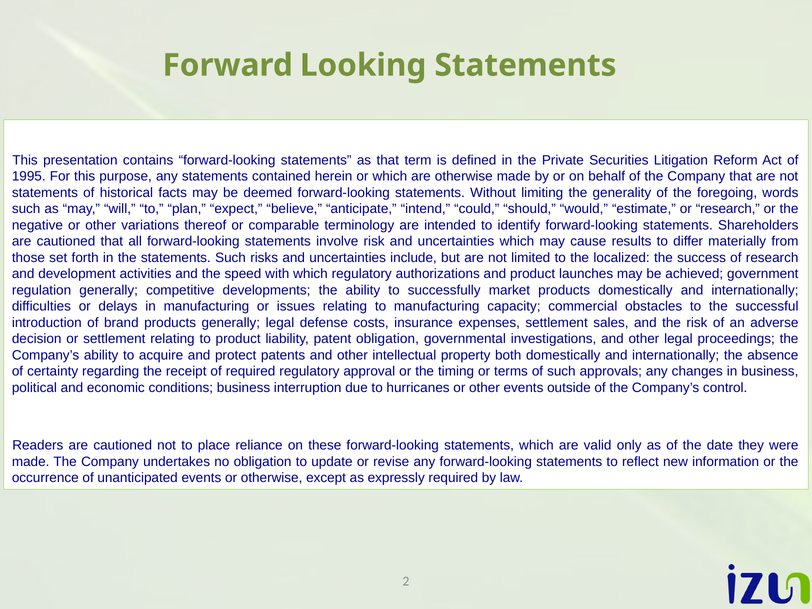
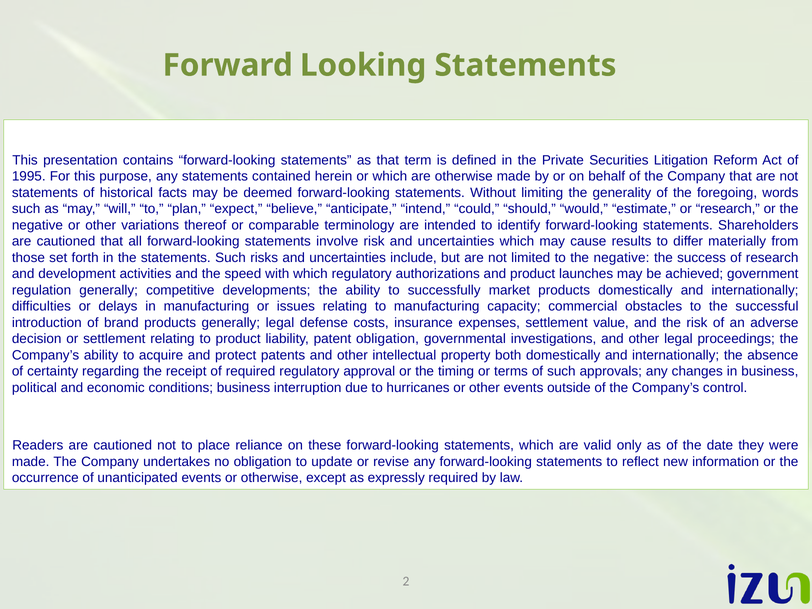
to the localized: localized -> negative (622, 258)
sales: sales -> value (611, 323)
